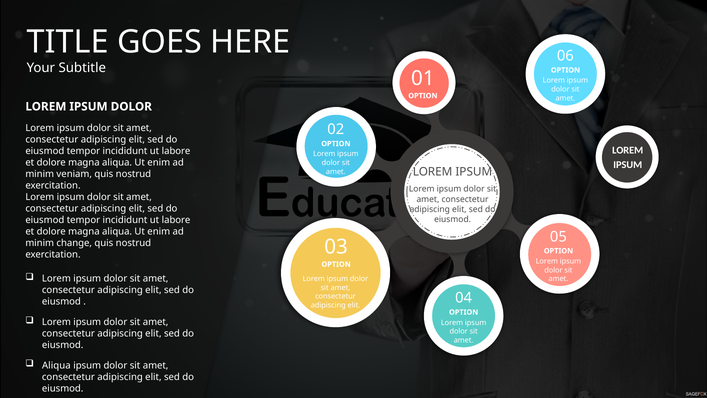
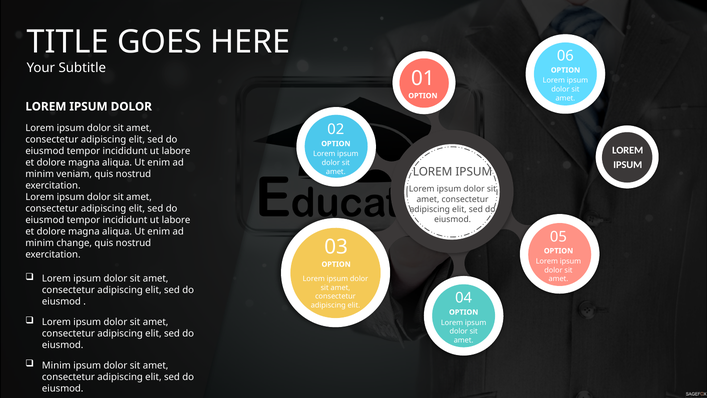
Aliqua: Aliqua -> Minim (56, 365)
